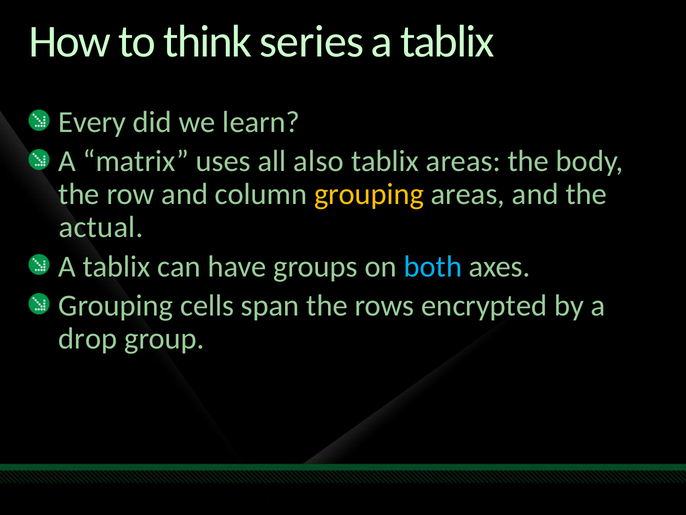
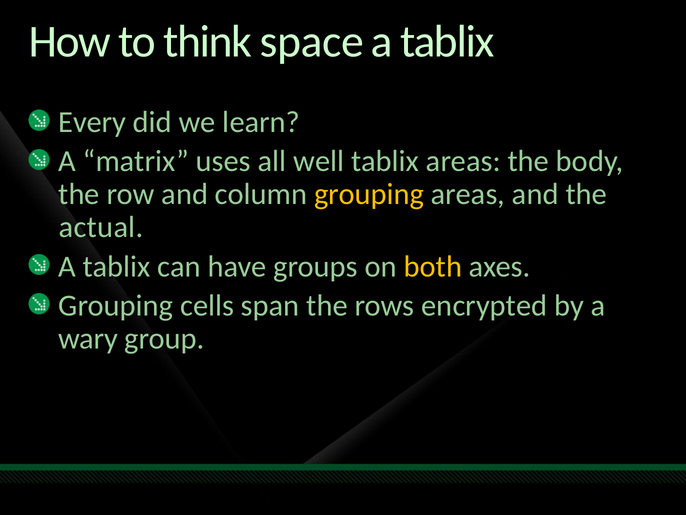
series: series -> space (312, 42)
also: also -> well (319, 161)
both colour: light blue -> yellow (433, 266)
drop: drop -> wary (88, 338)
